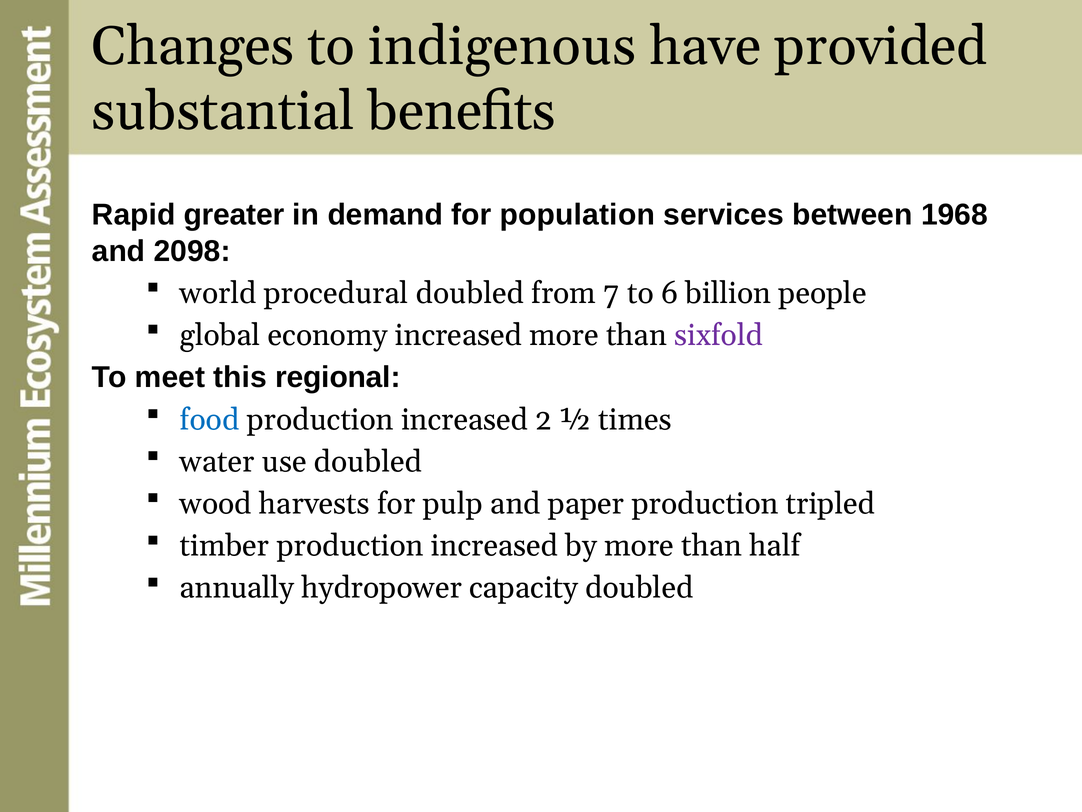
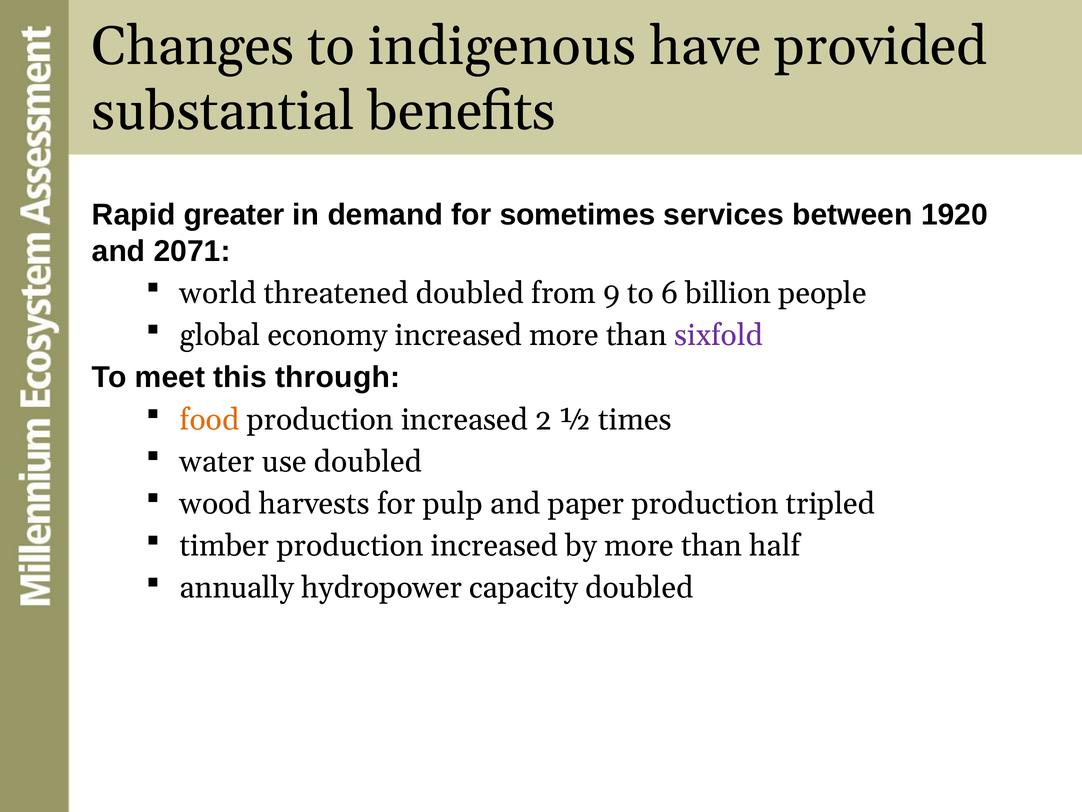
population: population -> sometimes (577, 215)
1968: 1968 -> 1920 (954, 215)
2098: 2098 -> 2071 (192, 251)
procedural: procedural -> threatened (336, 293)
7: 7 -> 9 (612, 293)
regional: regional -> through (338, 377)
food colour: blue -> orange (210, 419)
